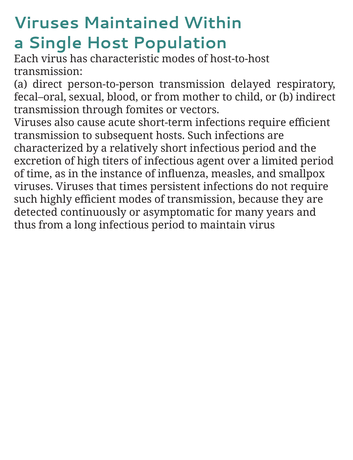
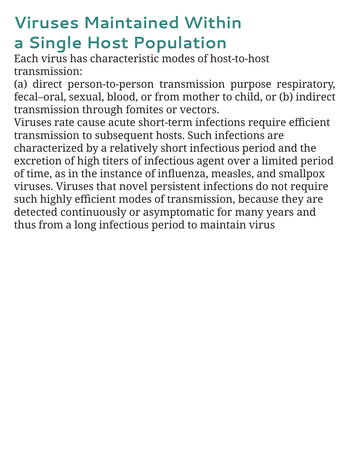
delayed: delayed -> purpose (251, 84)
also: also -> rate (64, 123)
times: times -> novel (133, 186)
